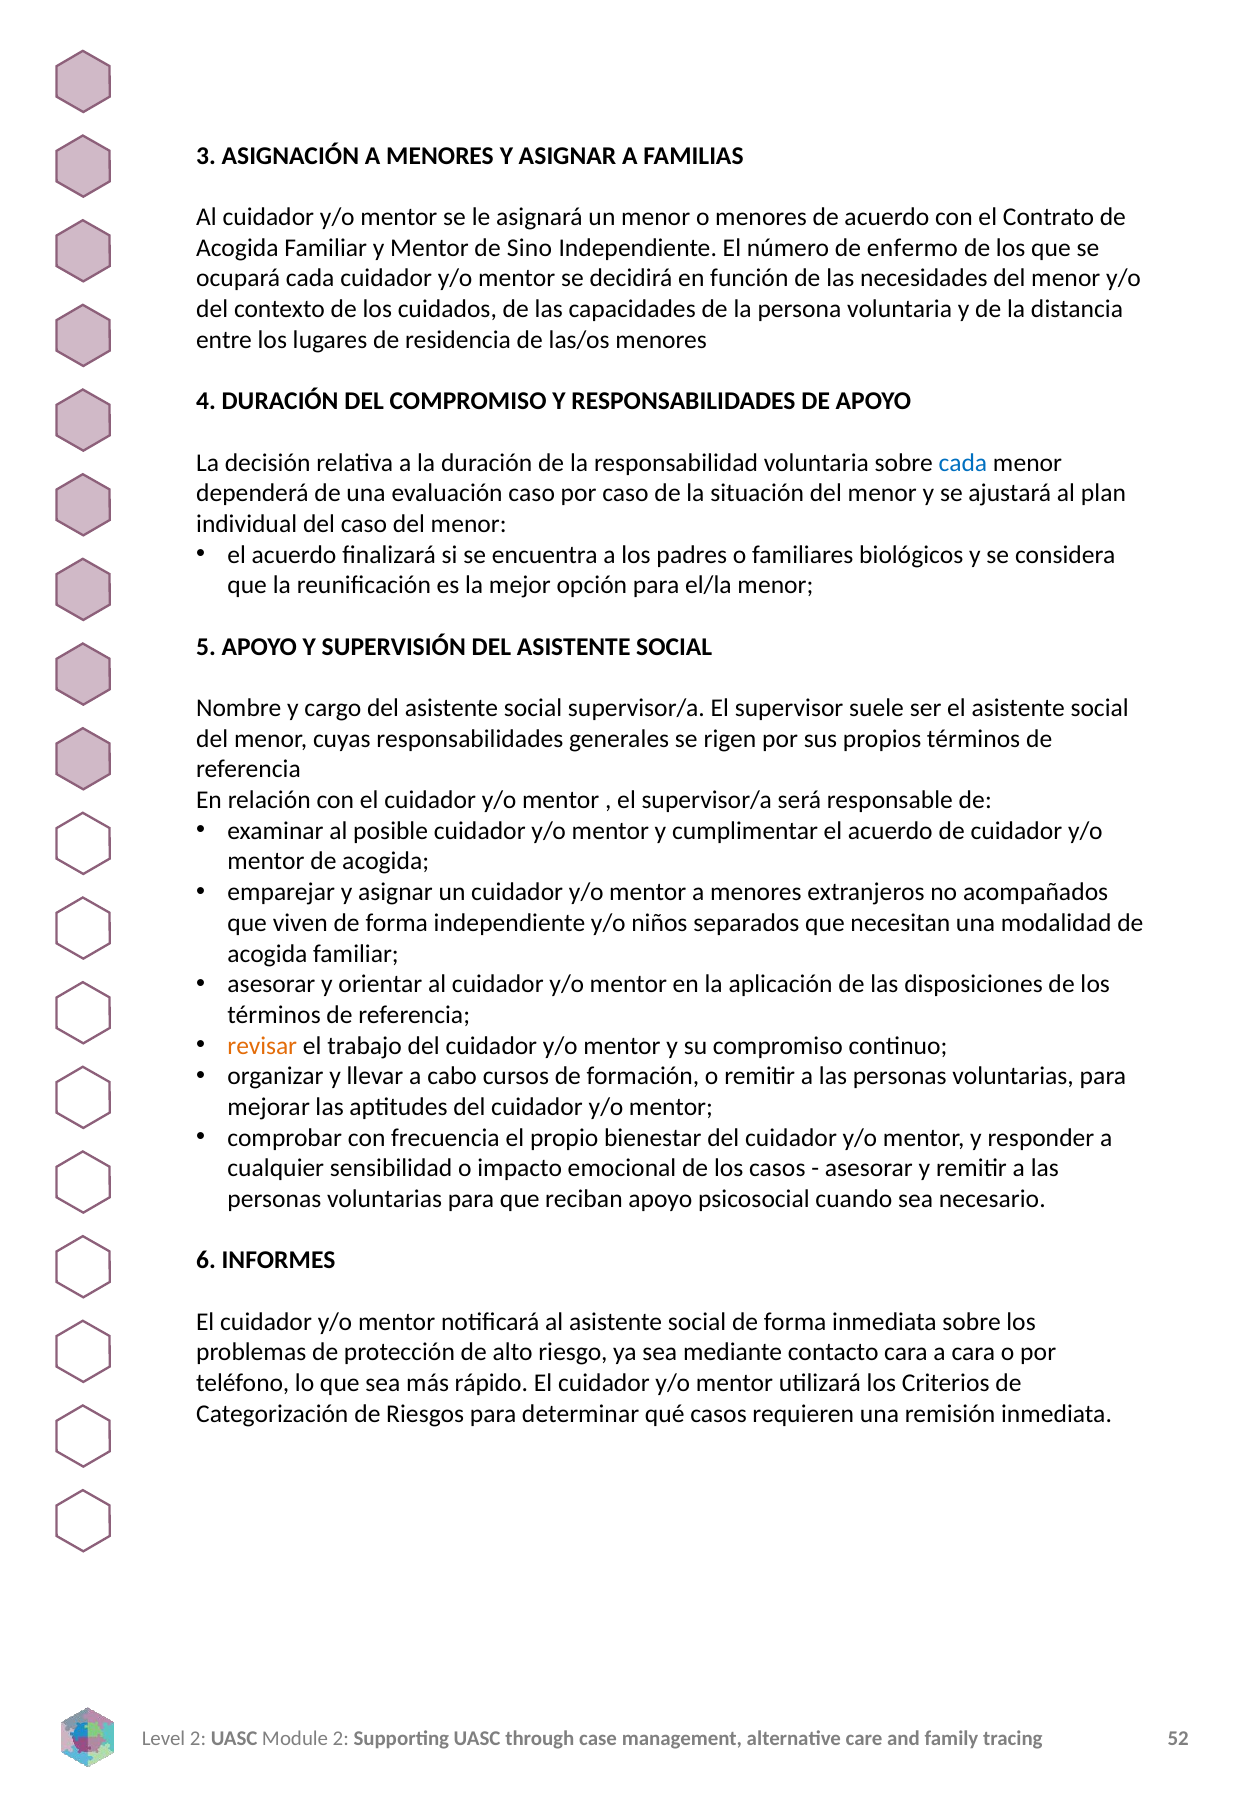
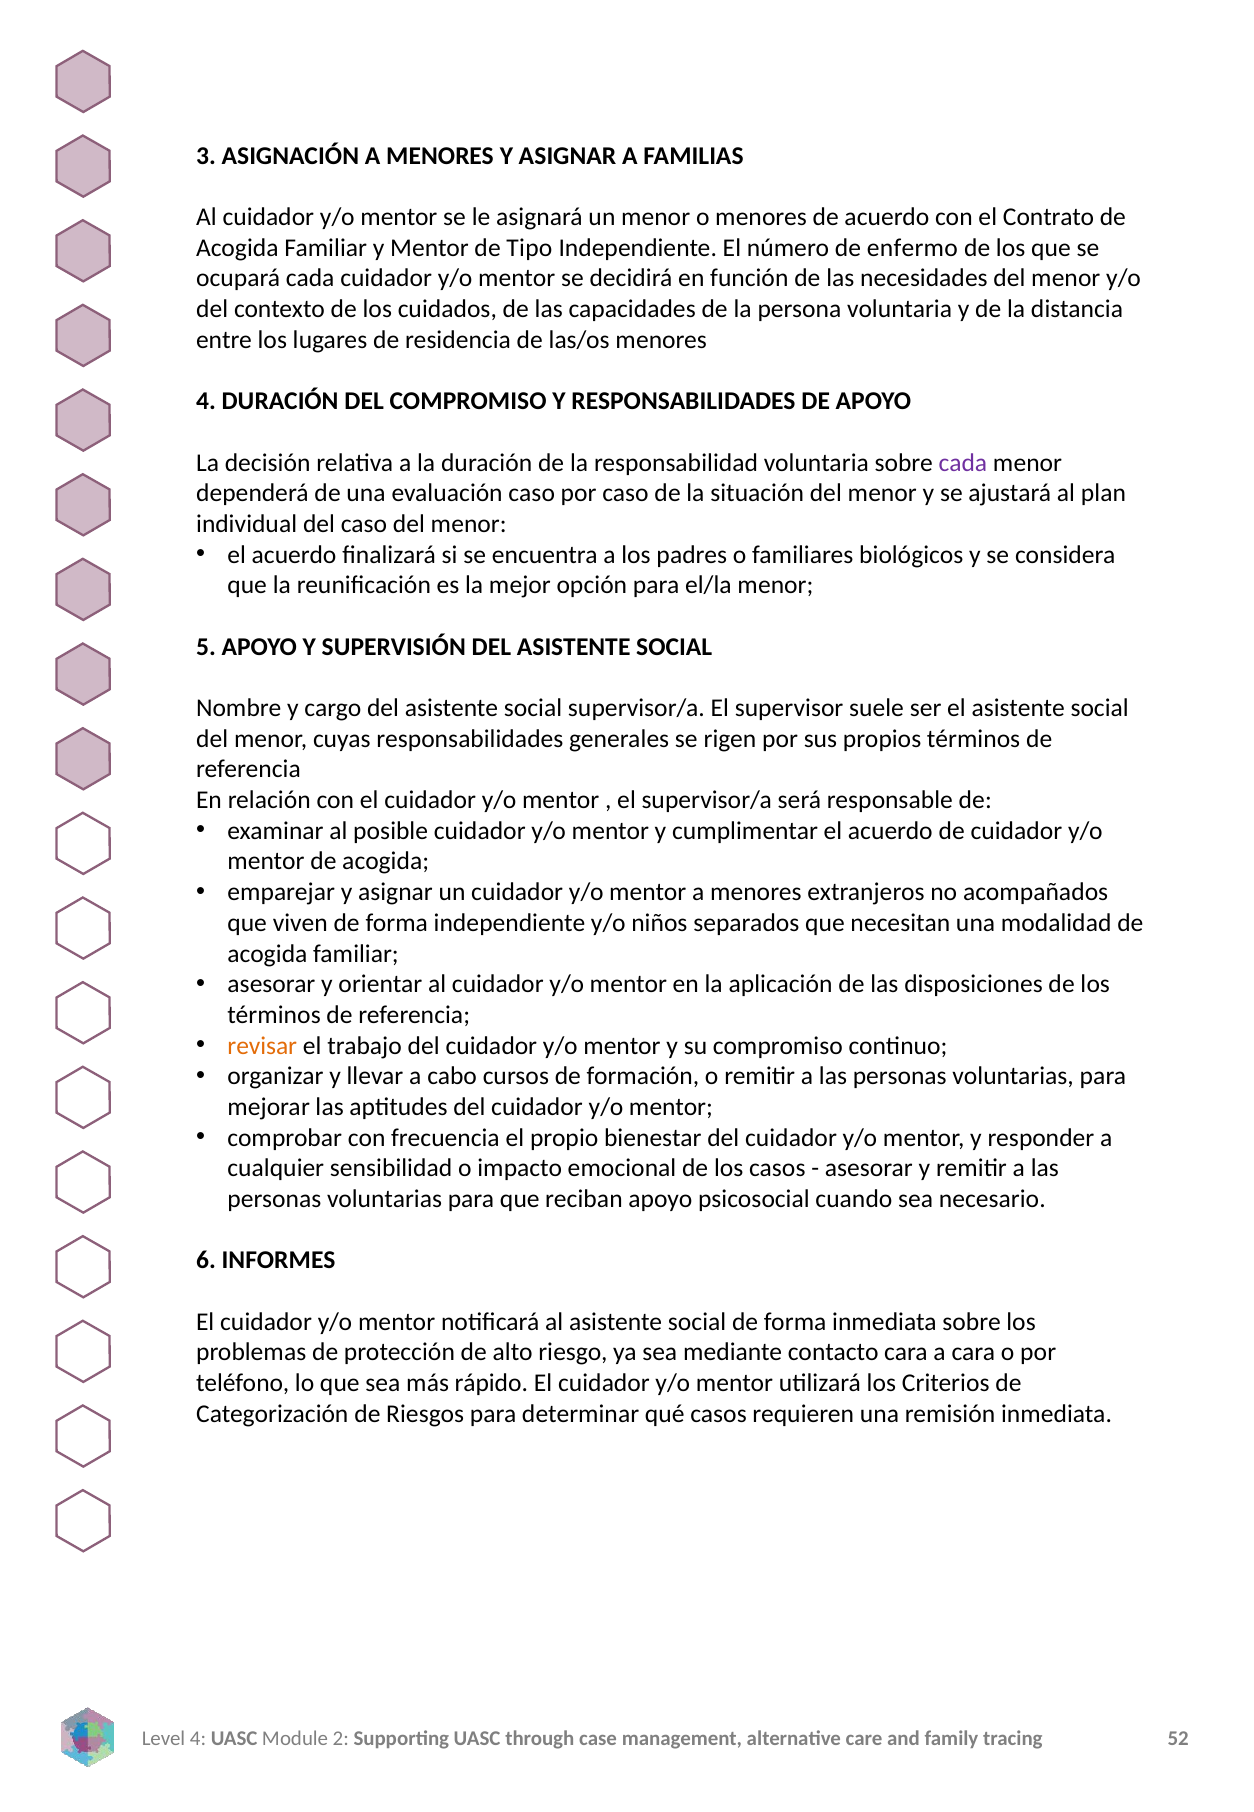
Sino: Sino -> Tipo (529, 248)
cada colour: blue -> purple (963, 462)
2: 2 -> 4 (198, 1738)
